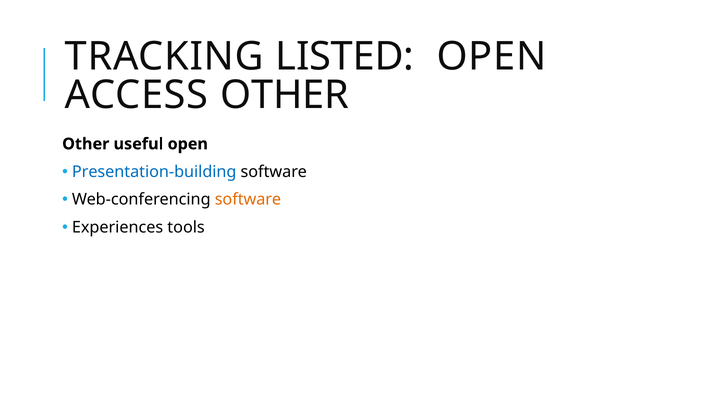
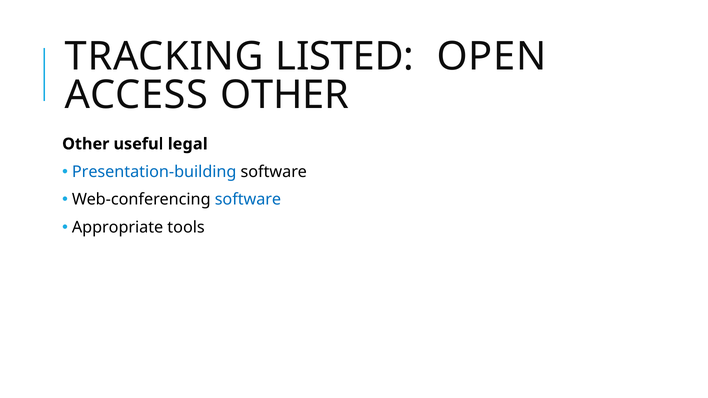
useful open: open -> legal (188, 144)
software colour: orange -> blue (248, 200)
Experiences: Experiences -> Appropriate (118, 228)
